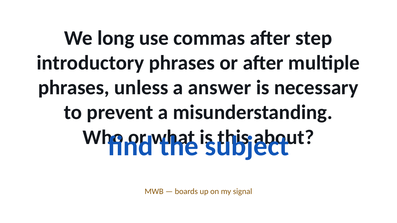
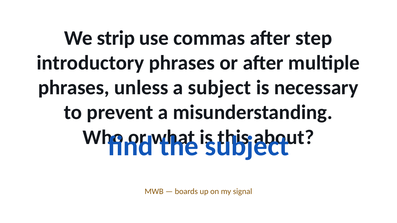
long: long -> strip (116, 38)
a answer: answer -> subject (219, 88)
